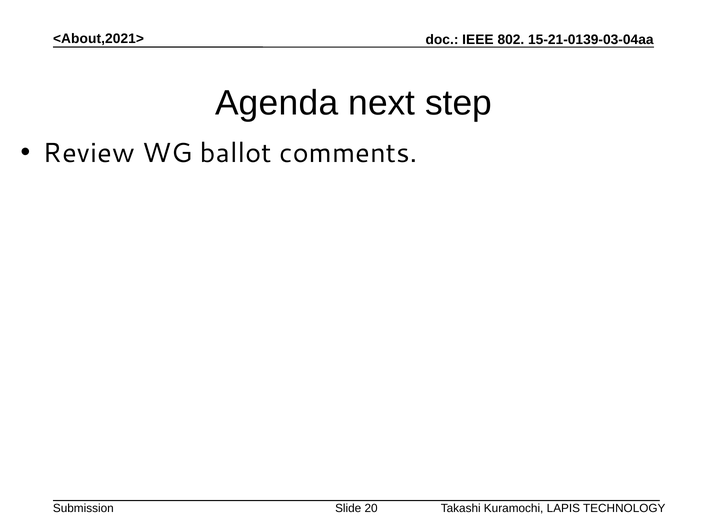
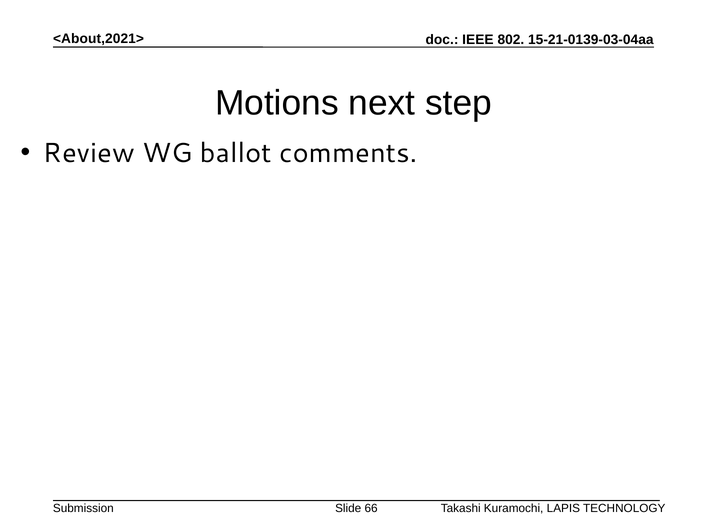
Agenda: Agenda -> Motions (277, 103)
20: 20 -> 66 (371, 509)
